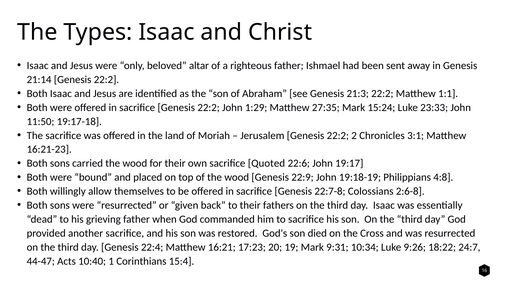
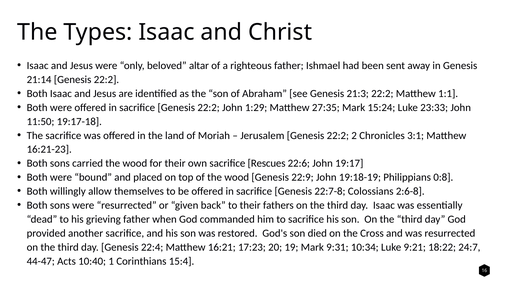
Quoted: Quoted -> Rescues (267, 164)
4:8: 4:8 -> 0:8 (443, 178)
9:26: 9:26 -> 9:21 (415, 248)
